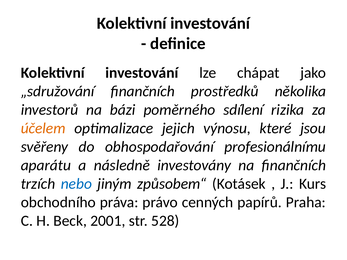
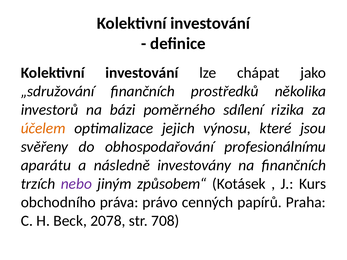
nebo colour: blue -> purple (76, 184)
2001: 2001 -> 2078 (108, 221)
528: 528 -> 708 (165, 221)
